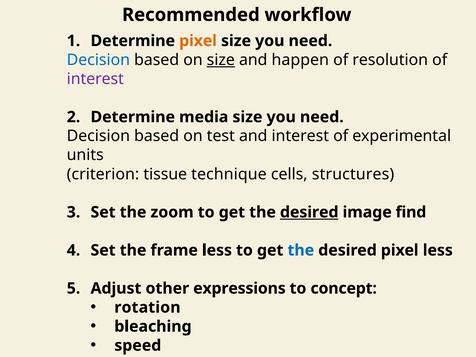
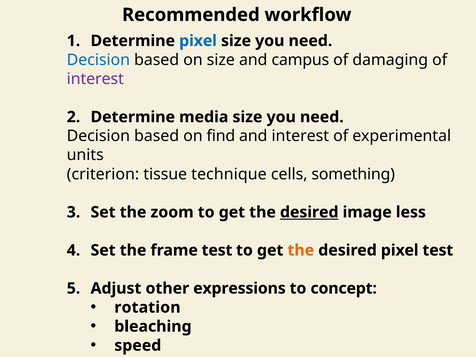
pixel colour: orange -> blue (198, 41)
size underline: present -> none (221, 60)
happen: happen -> campus (300, 60)
resolution: resolution -> damaging (390, 60)
test: test -> find (221, 136)
structures: structures -> something (353, 174)
find: find -> less (411, 212)
frame less: less -> test (217, 250)
the colour: blue -> orange (301, 250)
pixel less: less -> test (438, 250)
